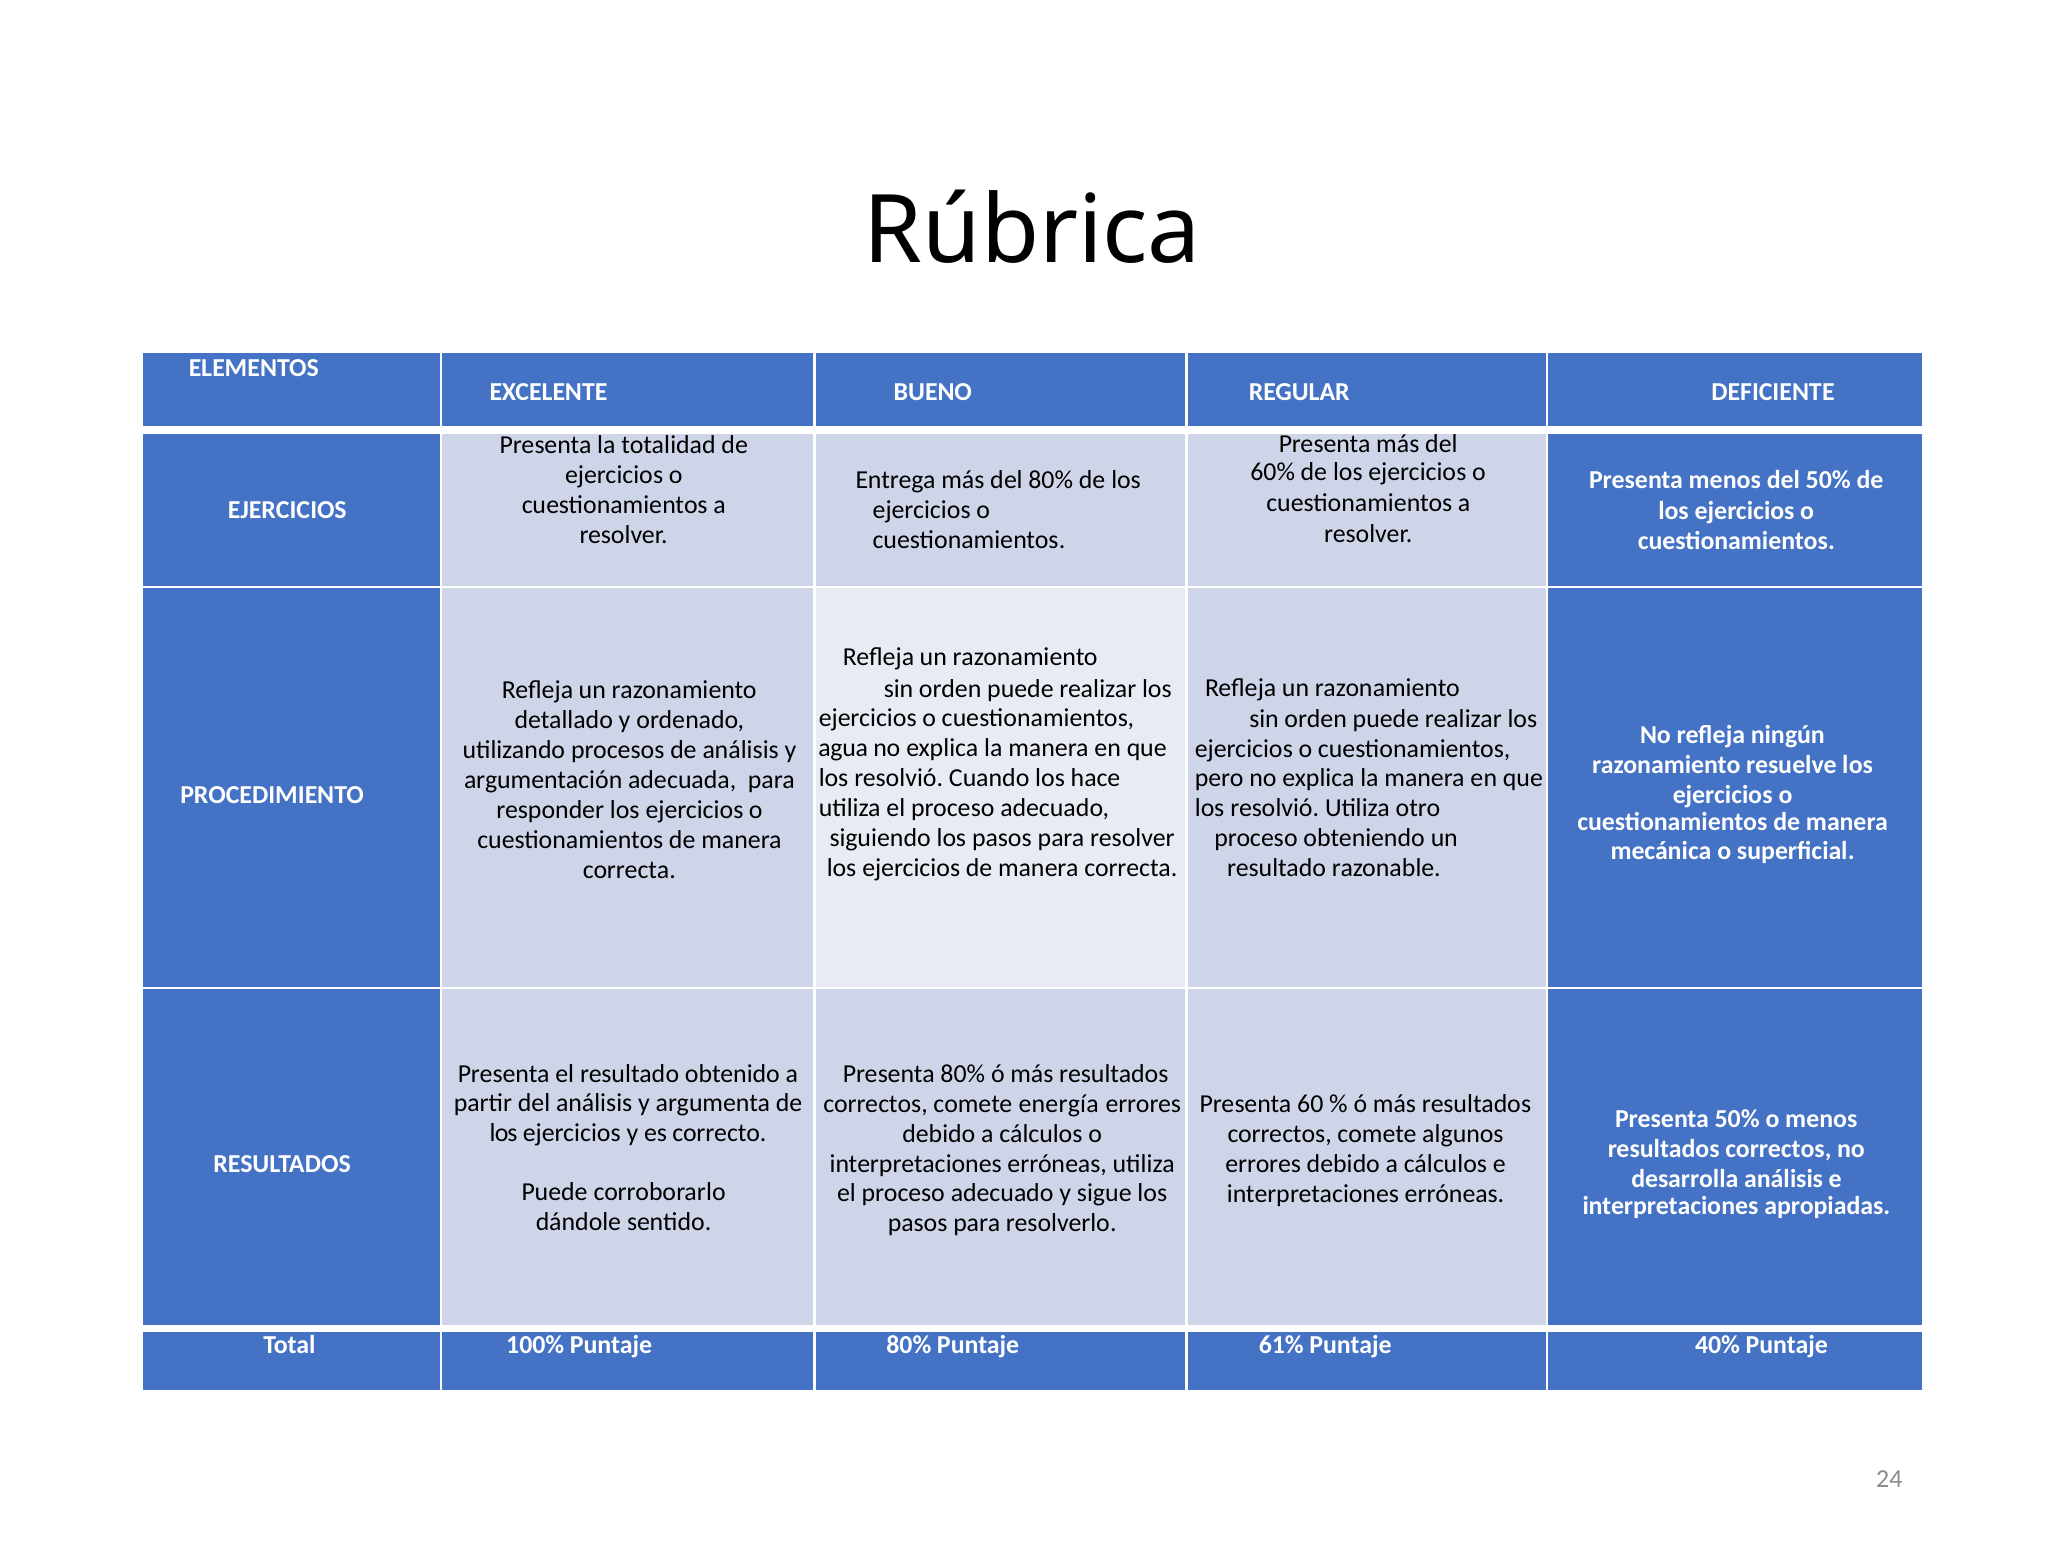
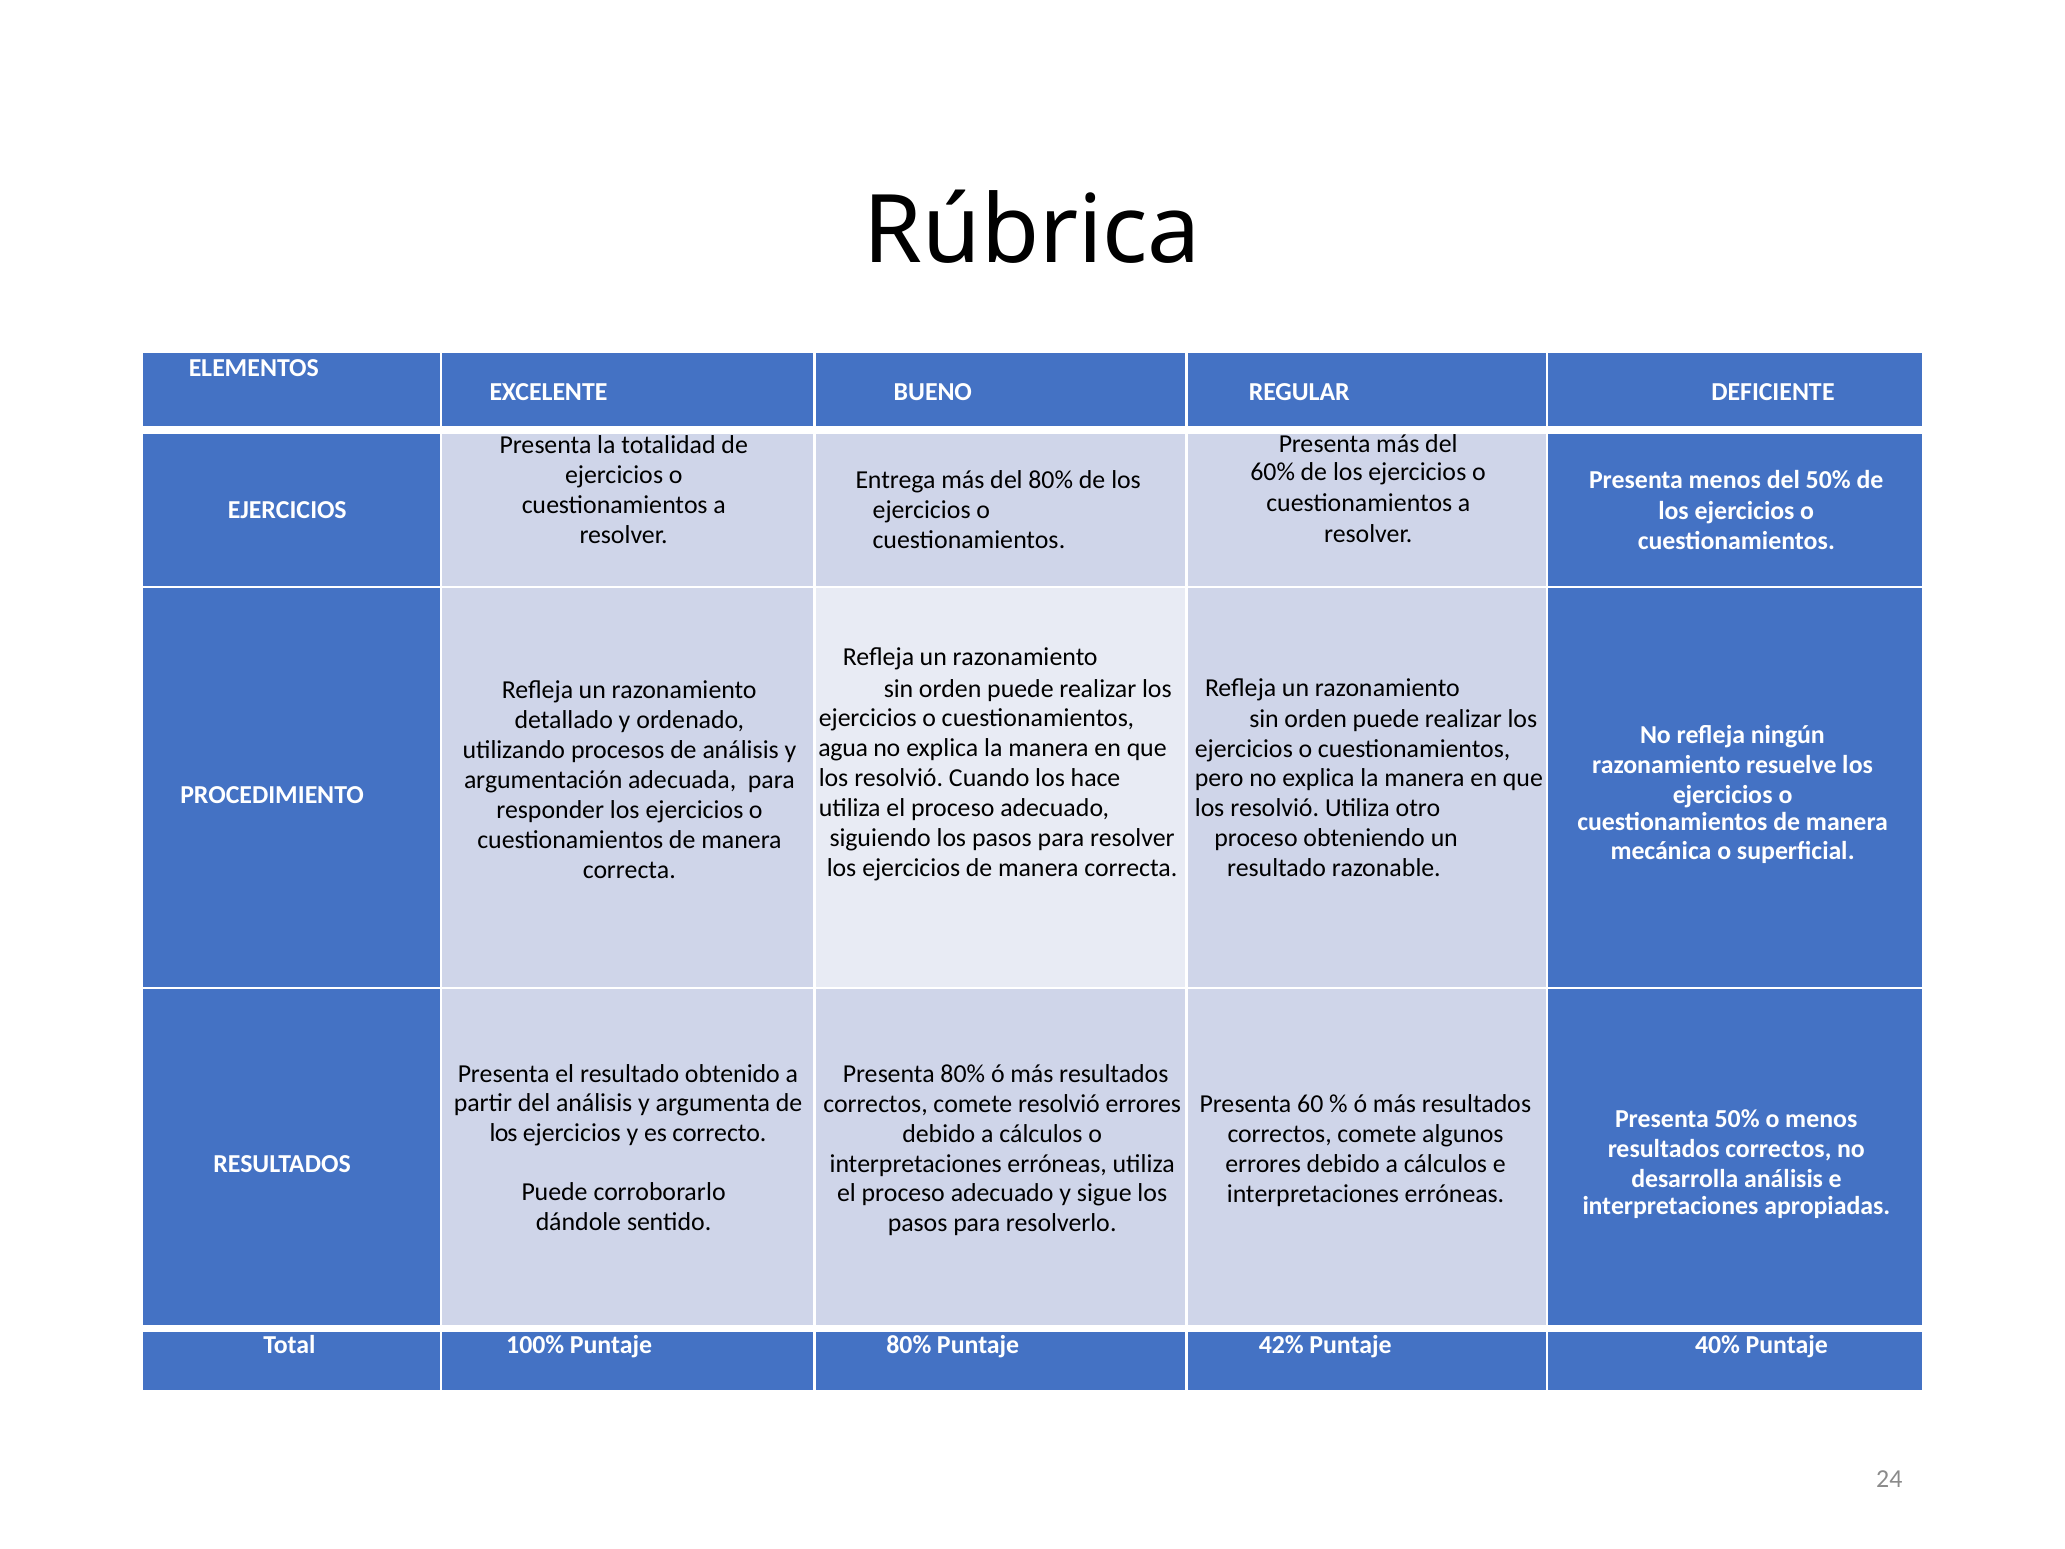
comete energía: energía -> resolvió (1059, 1104)
61%: 61% -> 42% (1281, 1344)
